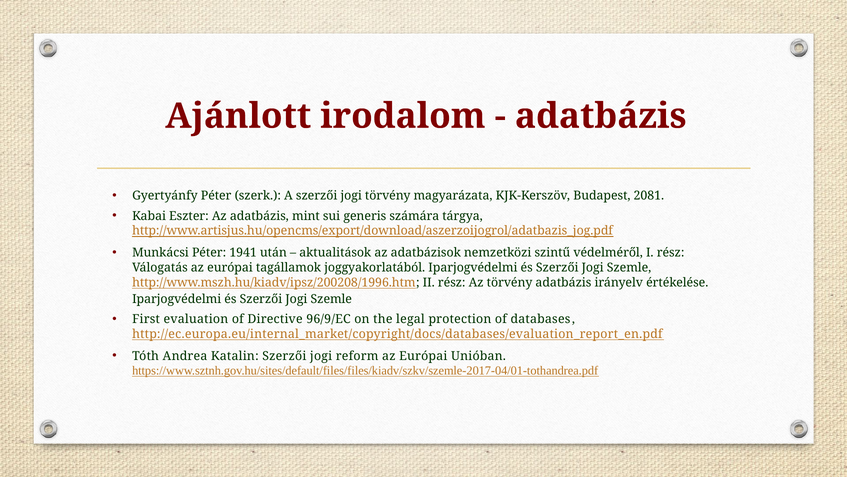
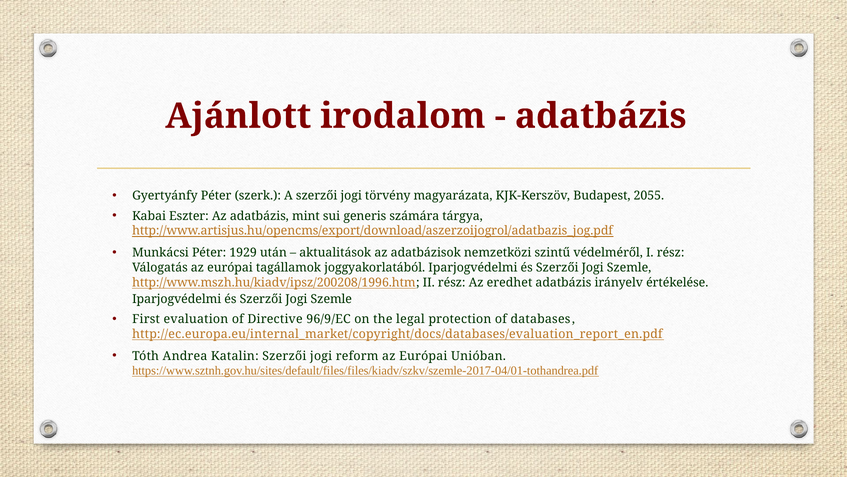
2081: 2081 -> 2055 (649, 196)
1941: 1941 -> 1929 (243, 252)
Az törvény: törvény -> eredhet (510, 282)
